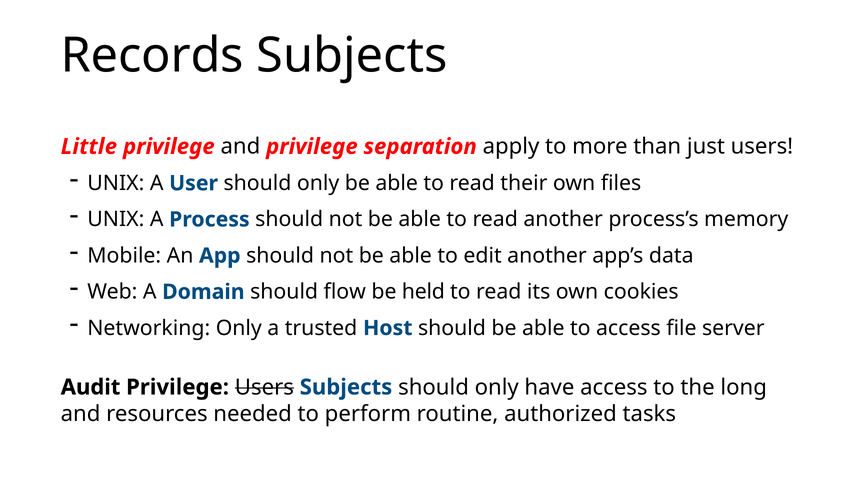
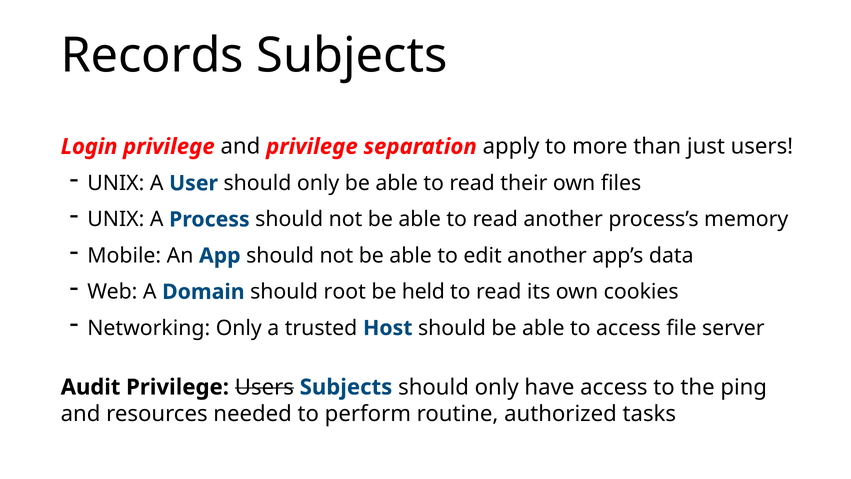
Little: Little -> Login (89, 147)
flow: flow -> root (345, 292)
long: long -> ping (744, 387)
